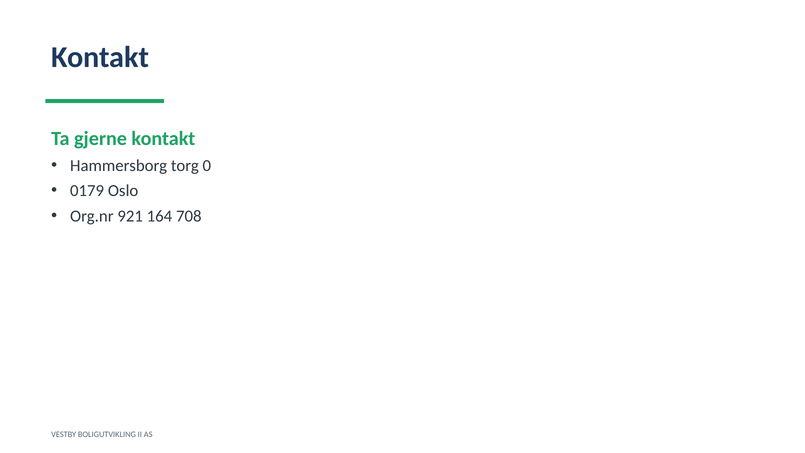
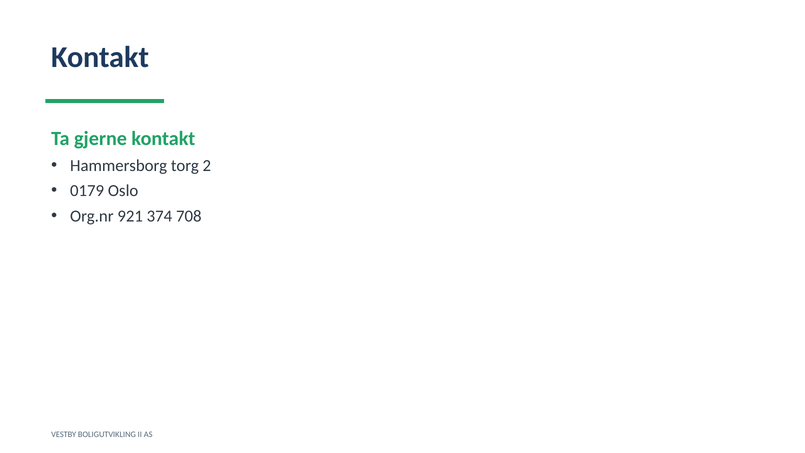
0: 0 -> 2 (207, 166)
164: 164 -> 374 (159, 216)
